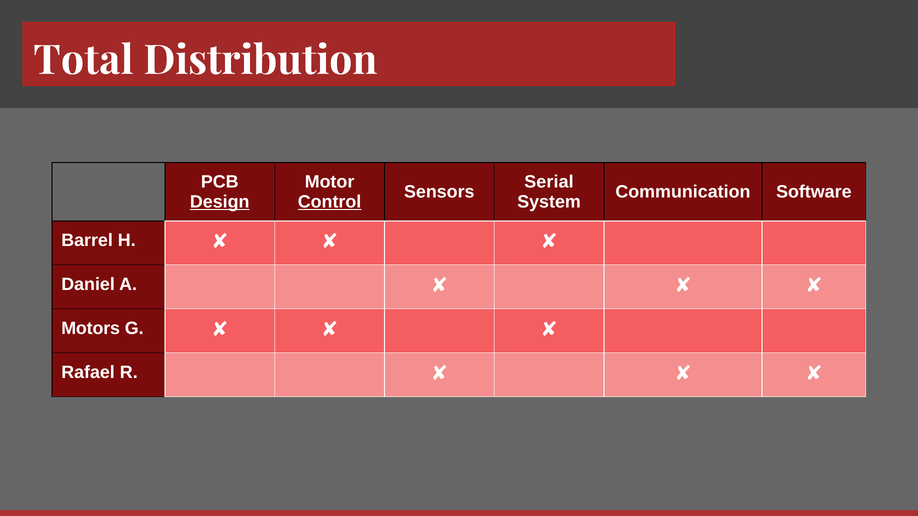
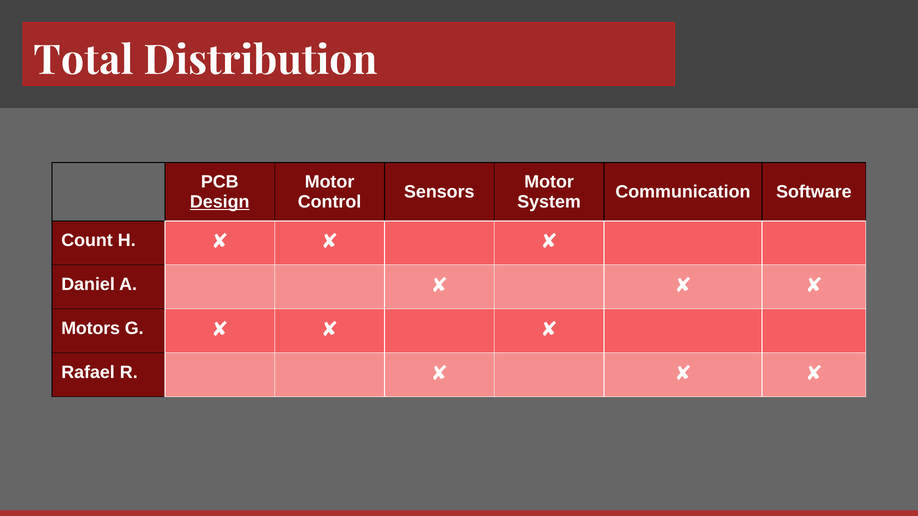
Serial: Serial -> Motor (549, 182)
Control underline: present -> none (330, 202)
Barrel: Barrel -> Count (87, 240)
